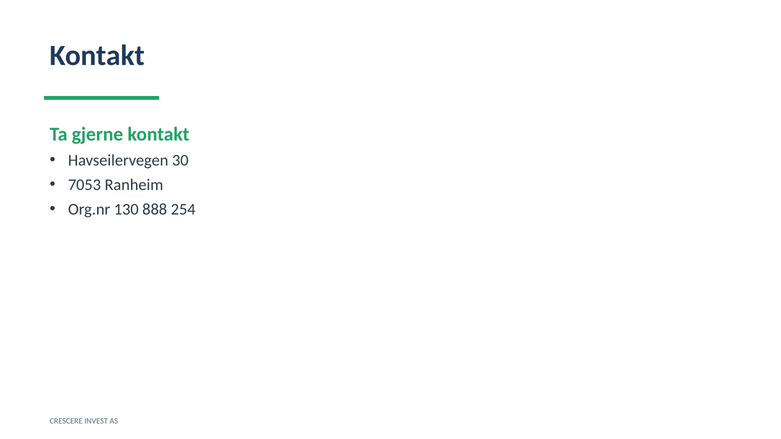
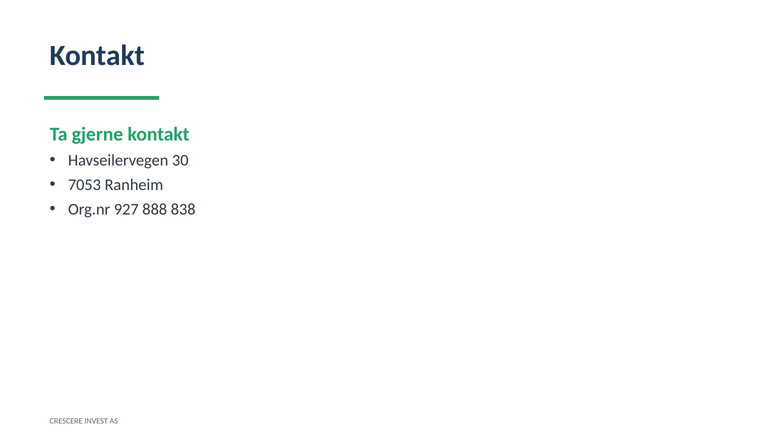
130: 130 -> 927 (126, 209)
254: 254 -> 838 (183, 209)
